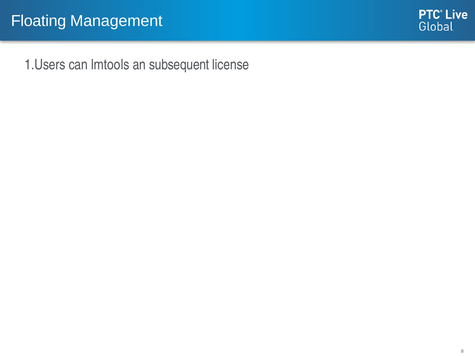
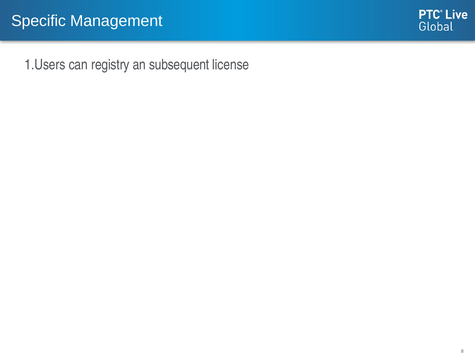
Floating: Floating -> Specific (39, 21)
lmtools: lmtools -> registry (110, 65)
